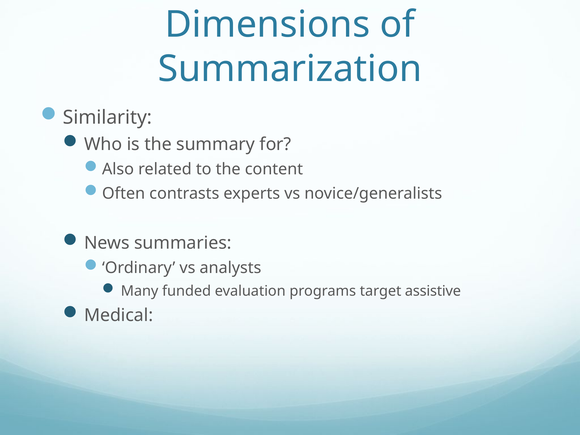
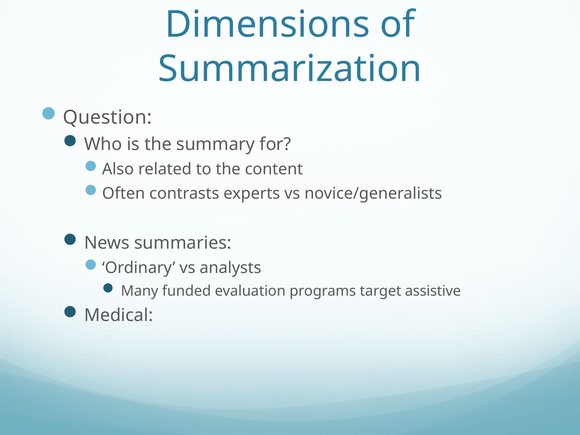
Similarity: Similarity -> Question (107, 117)
